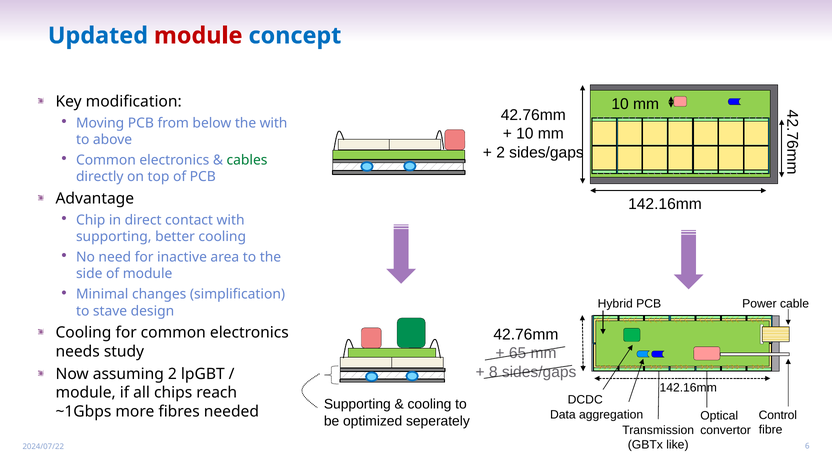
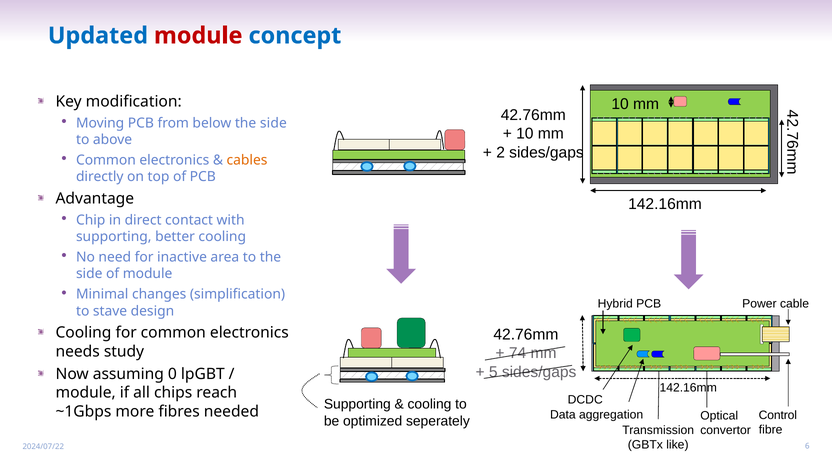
below the with: with -> side (273, 123)
cables colour: green -> orange (247, 160)
65: 65 -> 74 (518, 353)
8: 8 -> 5 (493, 372)
assuming 2: 2 -> 0 (172, 374)
